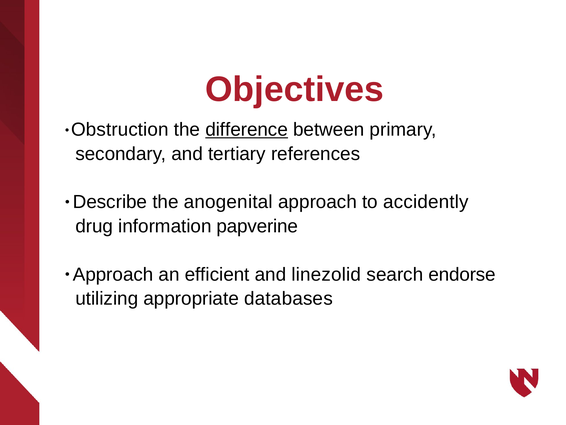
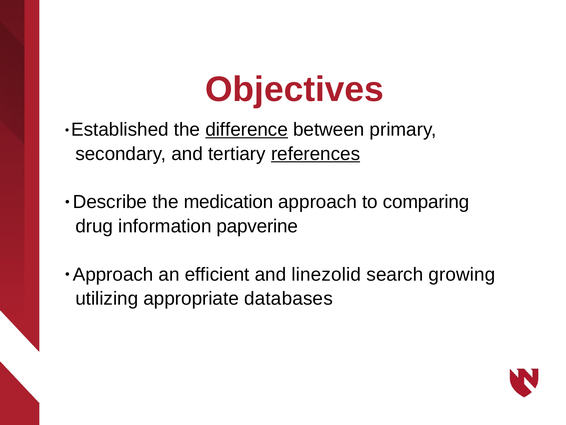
Obstruction: Obstruction -> Established (120, 129)
references underline: none -> present (316, 154)
anogenital: anogenital -> medication (228, 202)
accidently: accidently -> comparing (426, 202)
endorse: endorse -> growing (462, 274)
